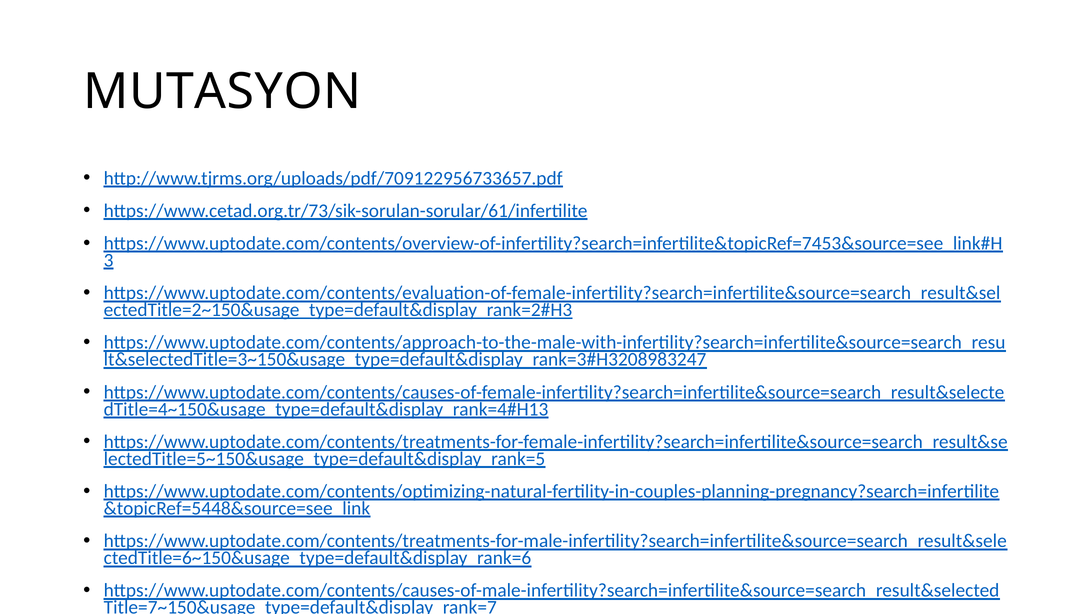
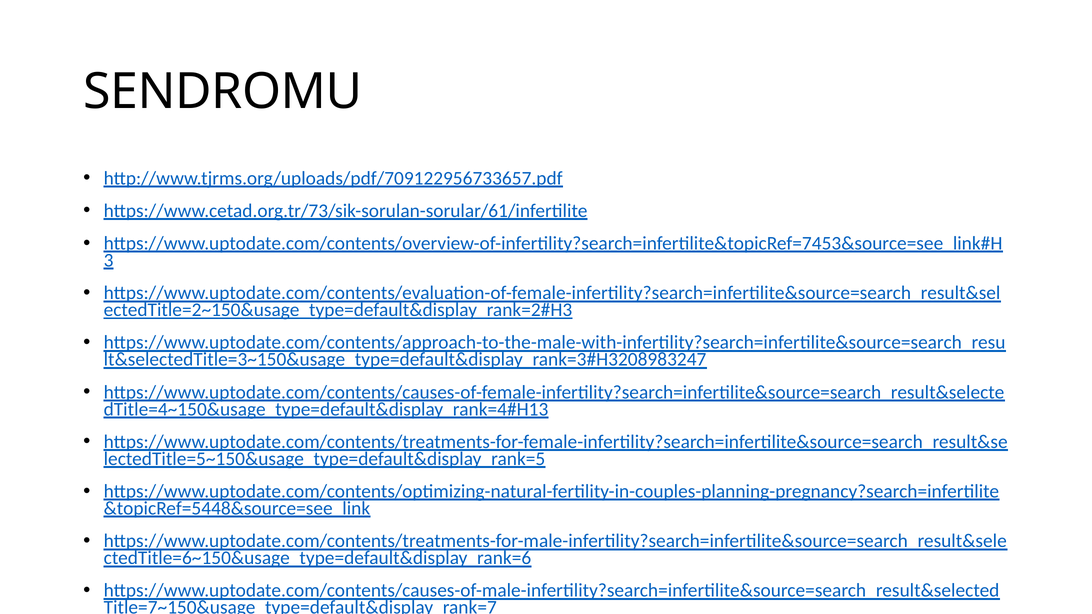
MUTASYON: MUTASYON -> SENDROMU (223, 92)
